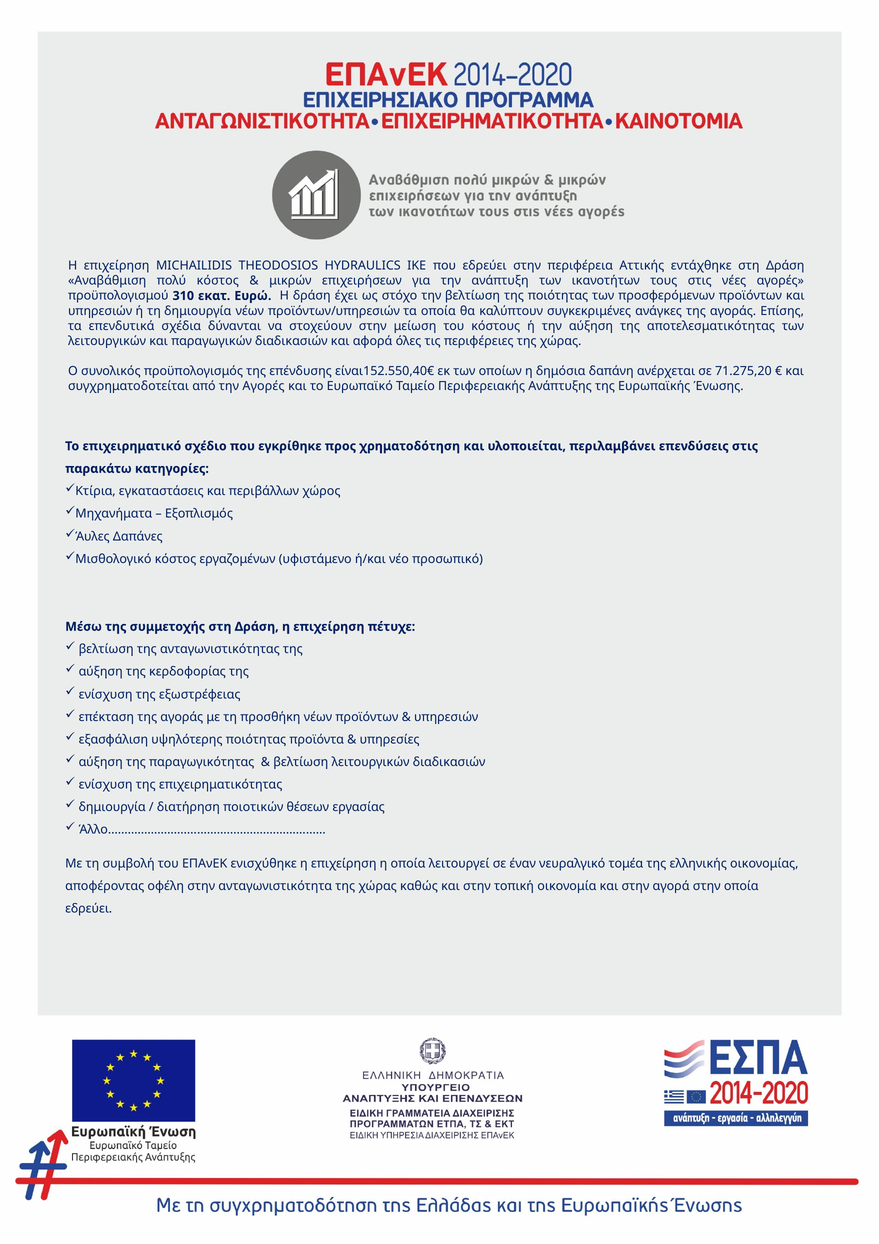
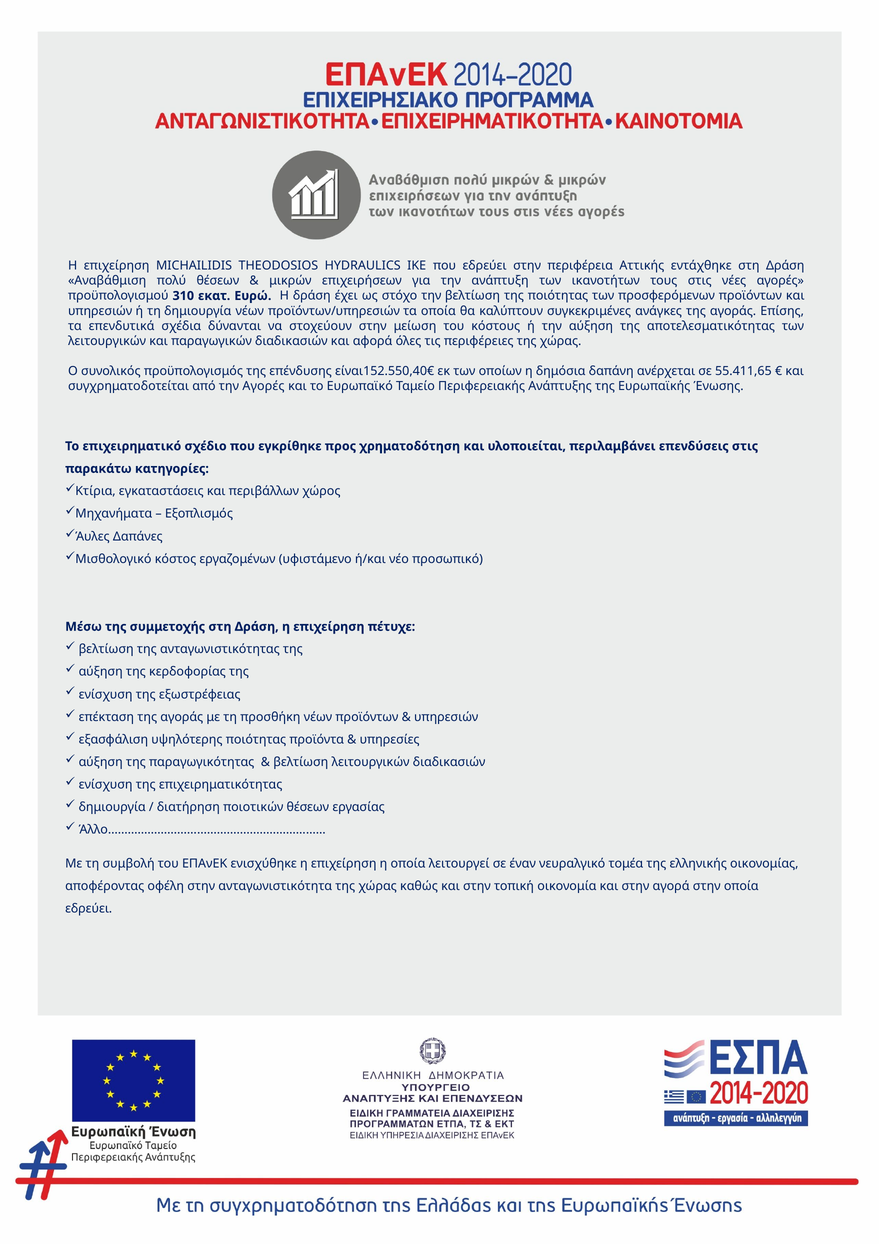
πολύ κόστος: κόστος -> θέσεων (218, 281)
71.275,20: 71.275,20 -> 55.411,65 (743, 371)
